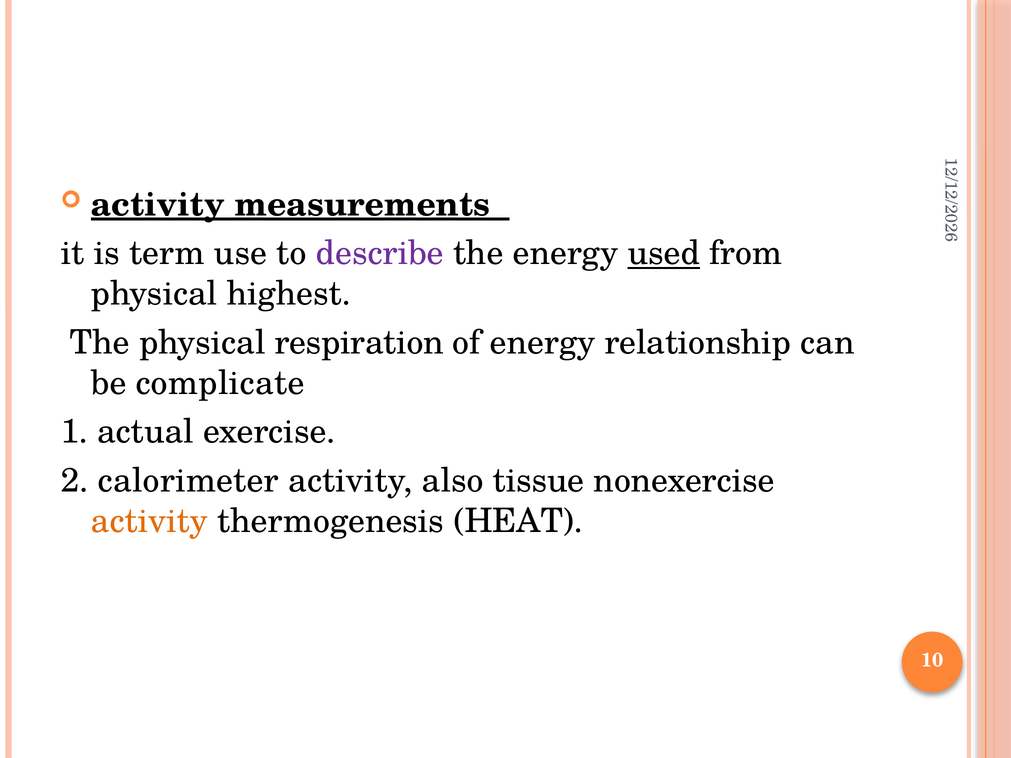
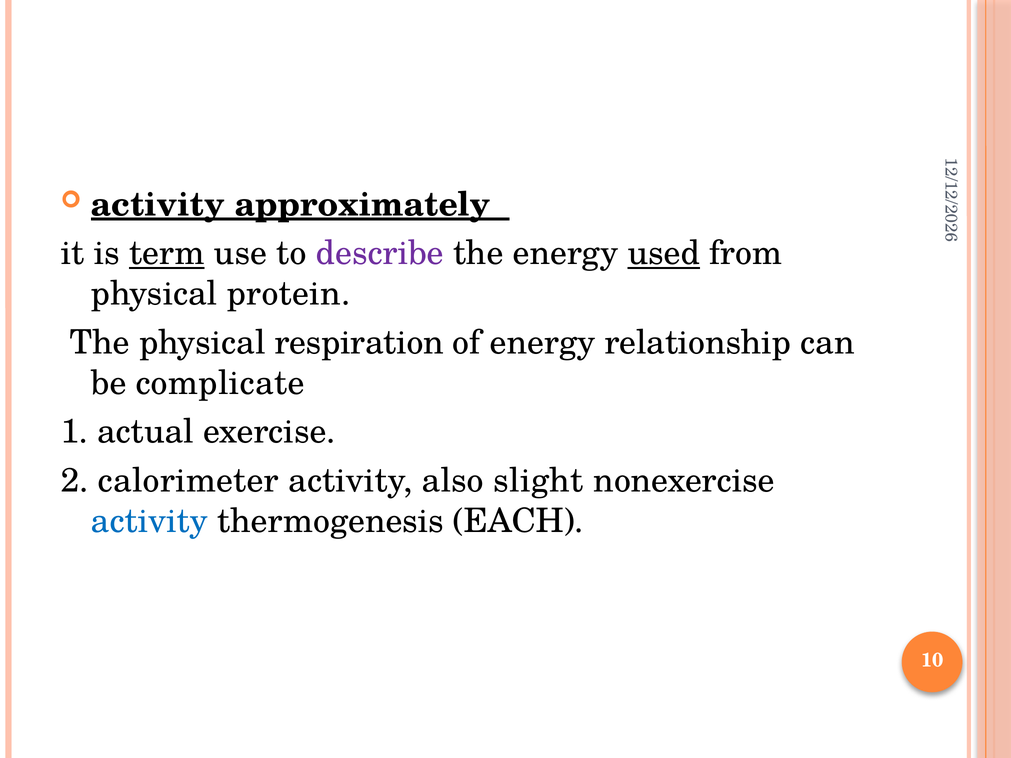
measurements: measurements -> approximately (362, 204)
term underline: none -> present (167, 253)
highest: highest -> protein (289, 294)
tissue: tissue -> slight (538, 481)
activity colour: orange -> blue (149, 521)
HEAT: HEAT -> EACH (518, 521)
